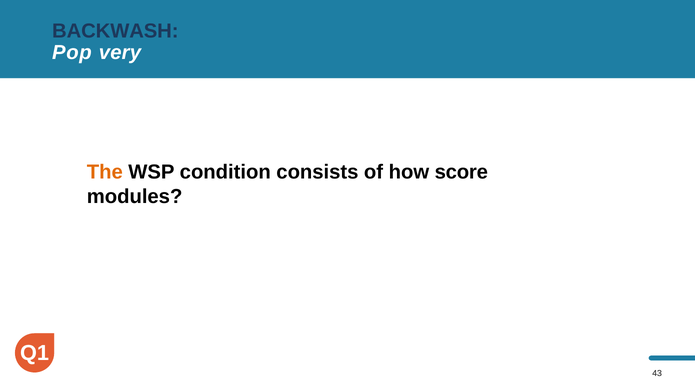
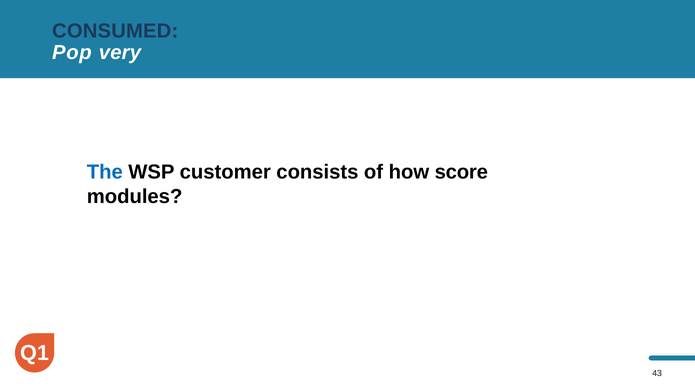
BACKWASH: BACKWASH -> CONSUMED (115, 31)
The colour: orange -> blue (105, 172)
condition: condition -> customer (225, 172)
